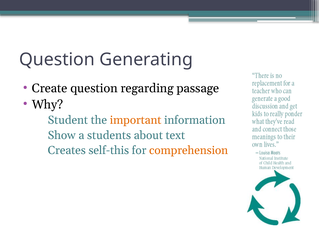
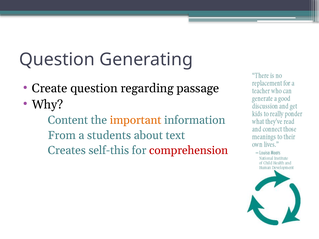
Student: Student -> Content (68, 120)
Show: Show -> From (62, 135)
comprehension colour: orange -> red (189, 151)
